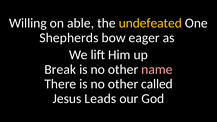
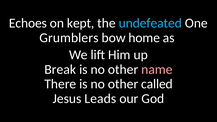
Willing: Willing -> Echoes (28, 23)
able: able -> kept (81, 23)
undefeated colour: yellow -> light blue (150, 23)
Shepherds: Shepherds -> Grumblers (69, 38)
eager: eager -> home (144, 38)
